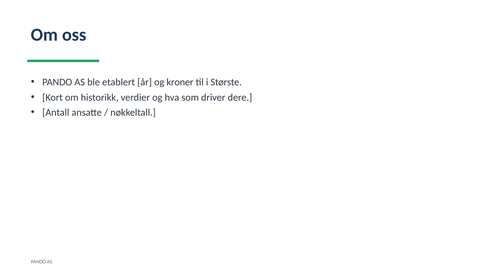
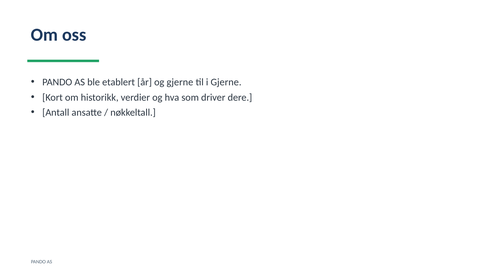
og kroner: kroner -> gjerne (180, 82)
i Største: Største -> Gjerne (226, 82)
